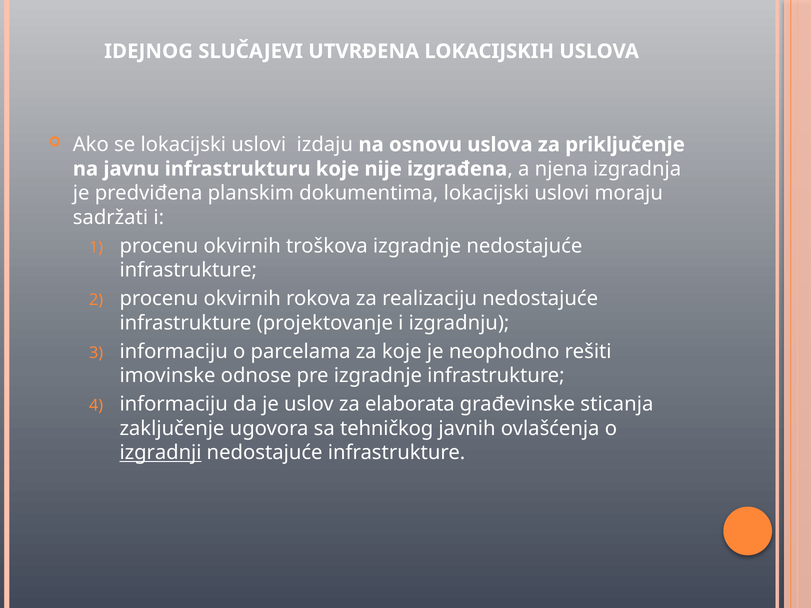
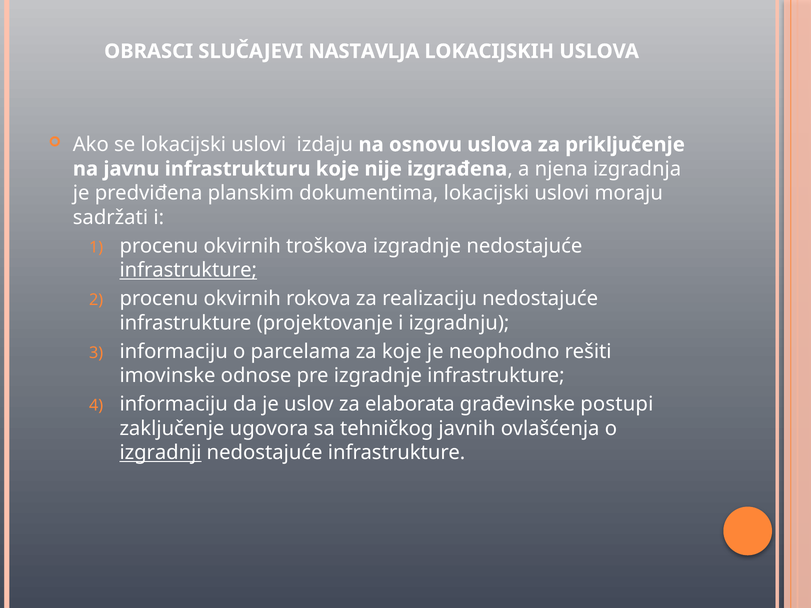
IDEJNOG: IDEJNOG -> OBRASCI (149, 51)
UTVRĐENA: UTVRĐENA -> NASTAVLJA (364, 51)
infrastrukture underline: none -> present (188, 270)
sticanja: sticanja -> postupi (617, 404)
